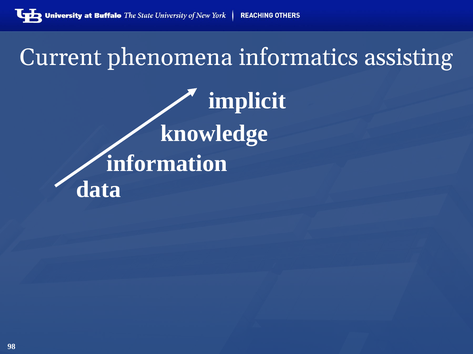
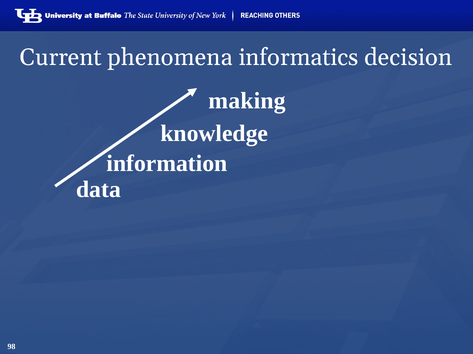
assisting: assisting -> decision (408, 58)
implicit: implicit -> making (247, 101)
